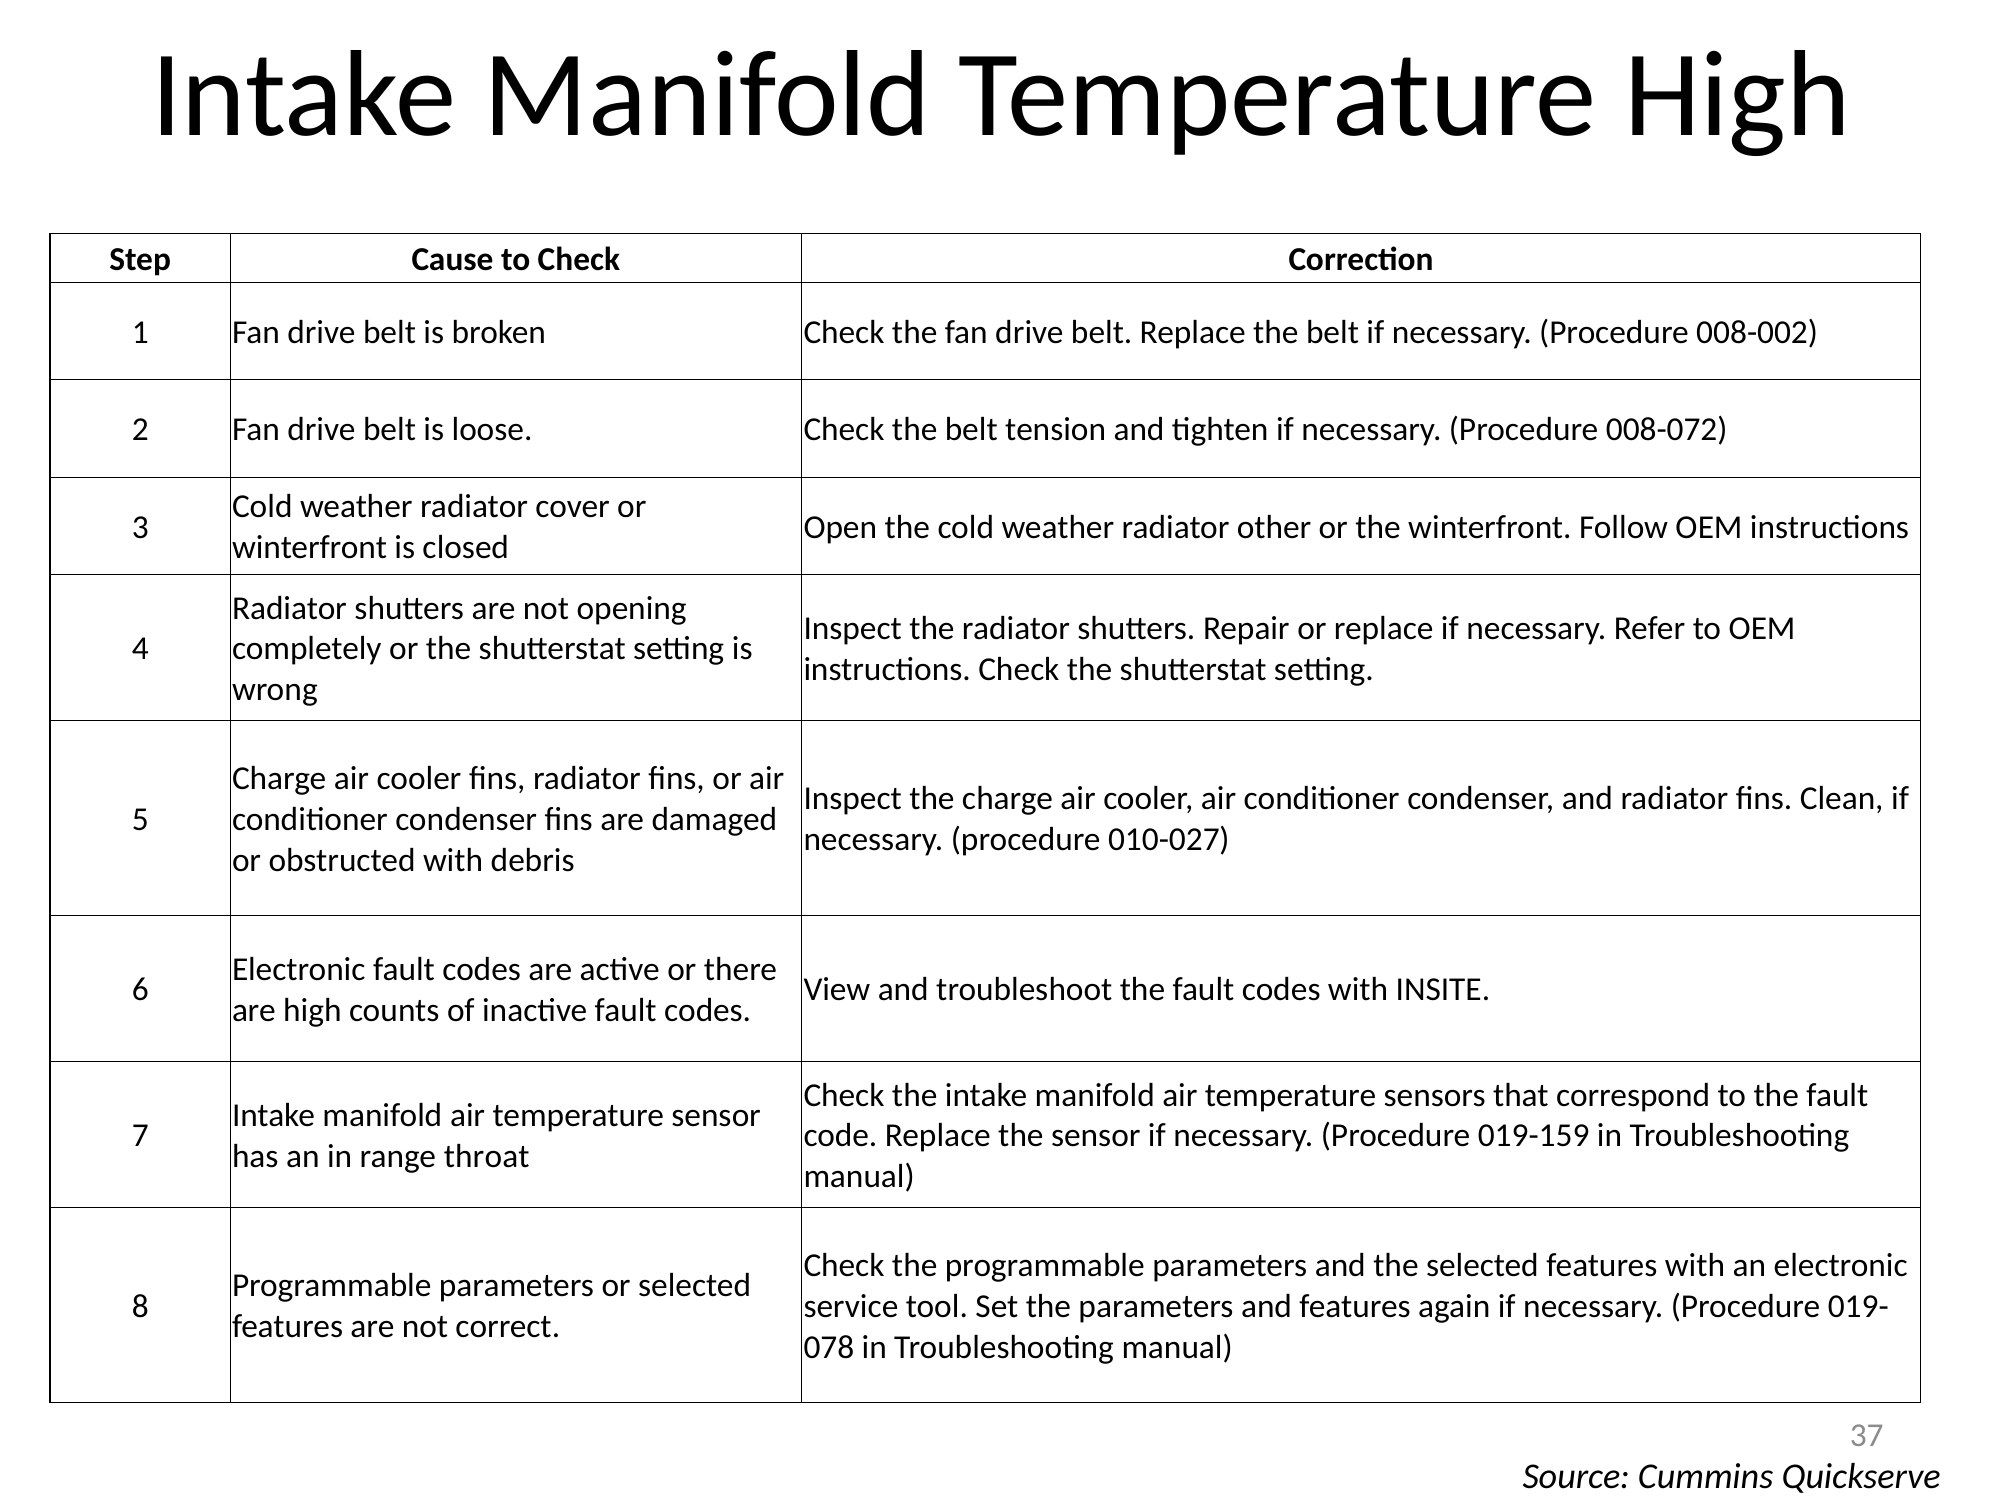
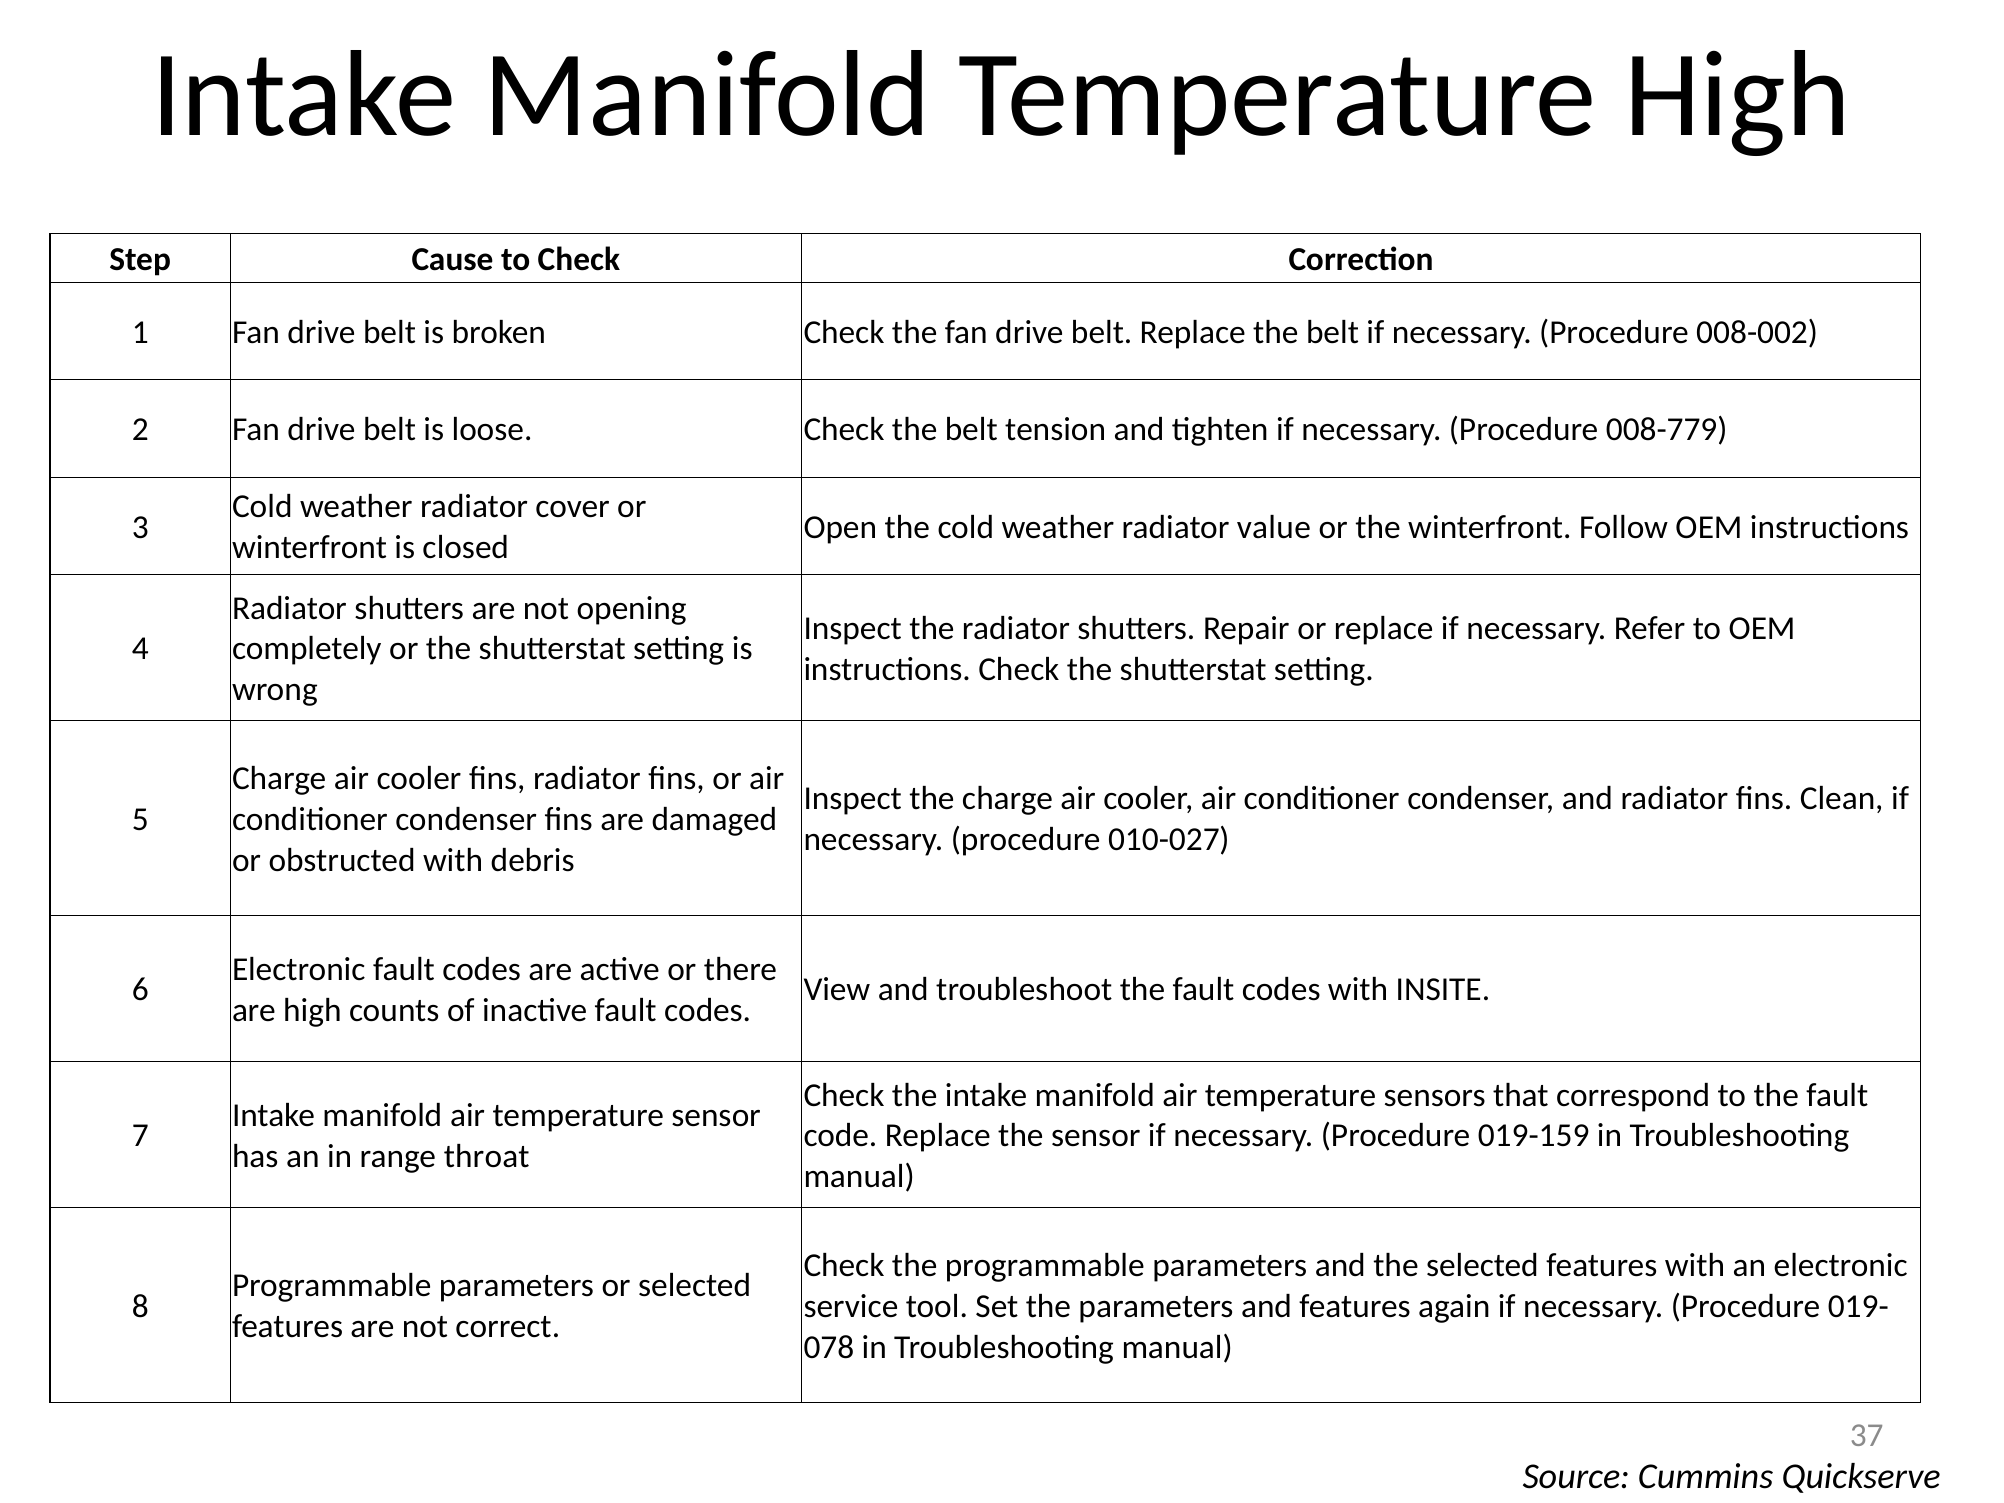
008-072: 008-072 -> 008-779 (1667, 430)
other: other -> value (1274, 527)
